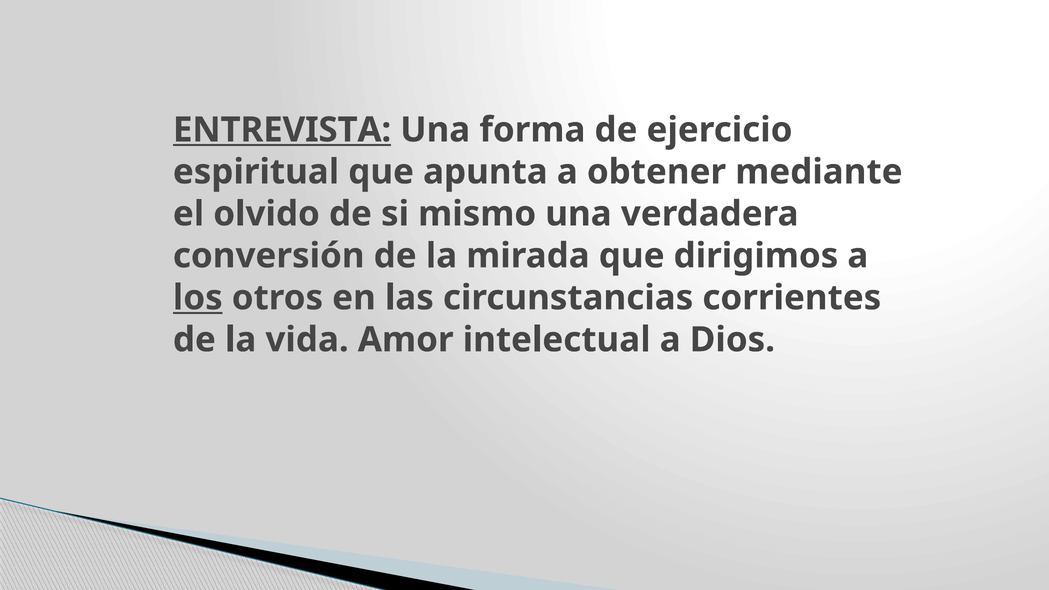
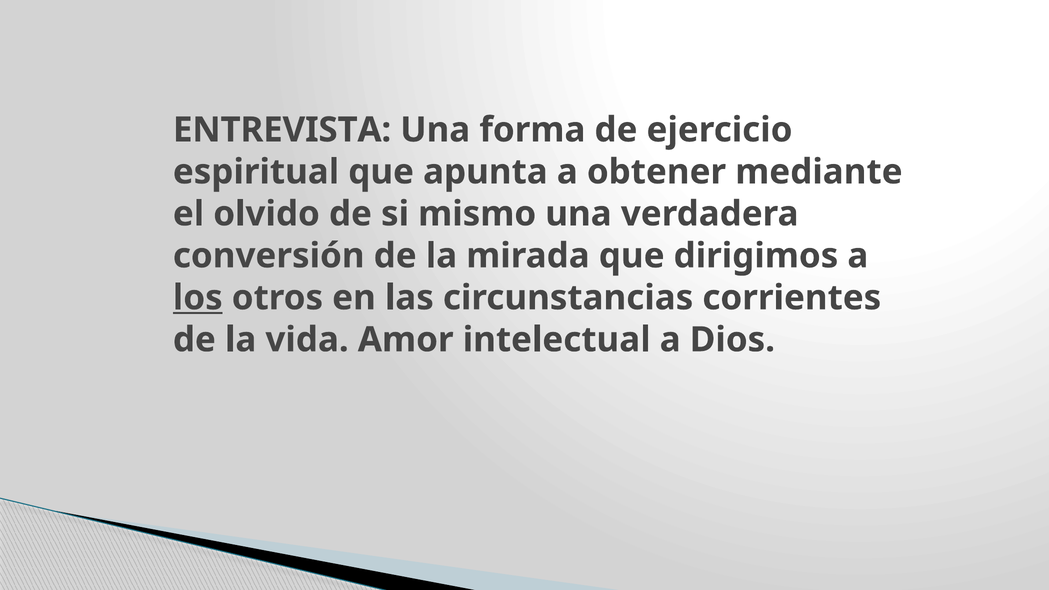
ENTREVISTA underline: present -> none (282, 130)
